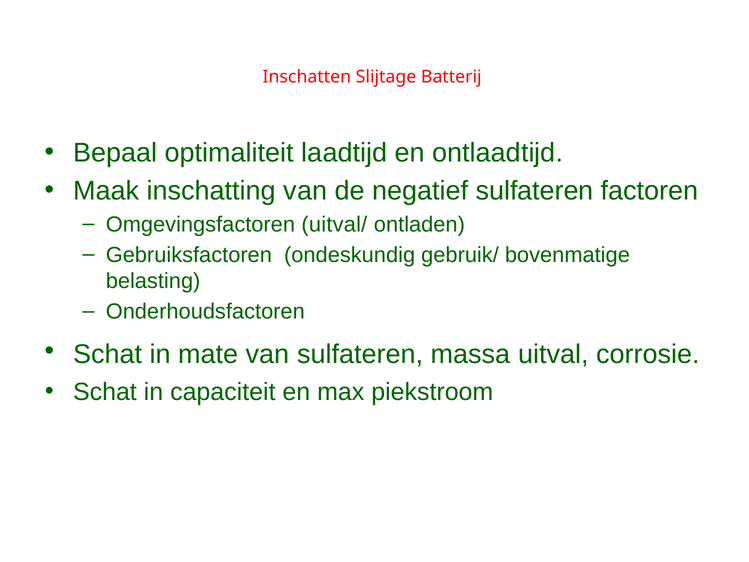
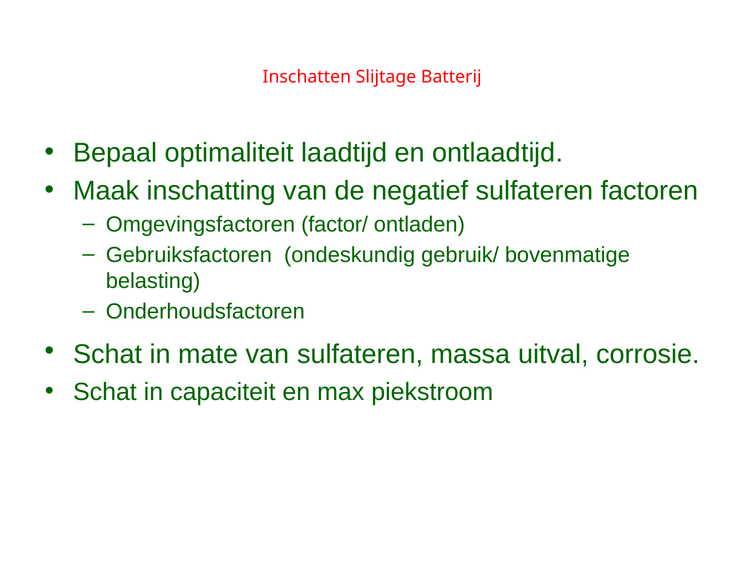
uitval/: uitval/ -> factor/ (335, 224)
